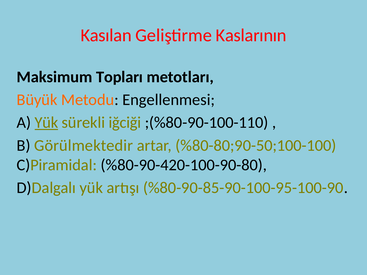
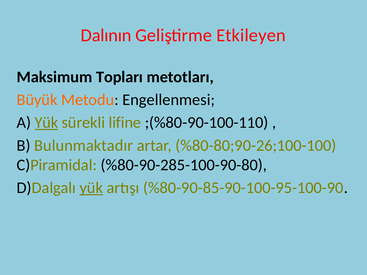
Kasılan: Kasılan -> Dalının (106, 35)
Kaslarının: Kaslarının -> Etkileyen (251, 35)
iğciği: iğciği -> lifine (125, 123)
Görülmektedir: Görülmektedir -> Bulunmaktadır (84, 146)
%80-80;90-50;100-100: %80-80;90-50;100-100 -> %80-80;90-26;100-100 (256, 146)
%80-90-420-100-90-80: %80-90-420-100-90-80 -> %80-90-285-100-90-80 (184, 165)
yük underline: none -> present (91, 188)
